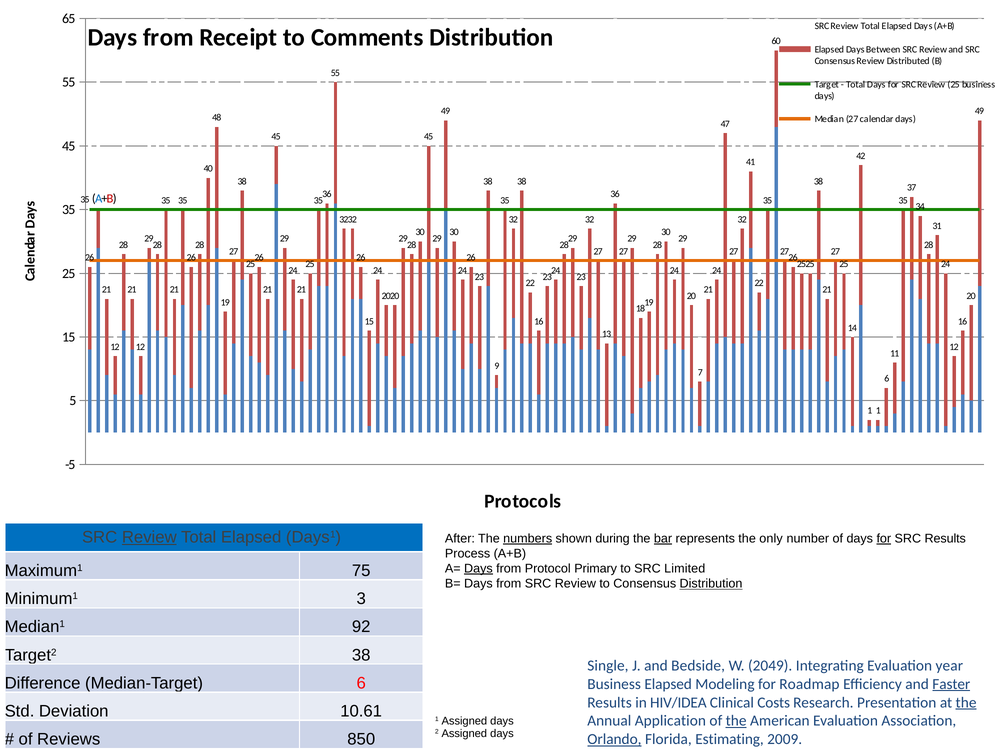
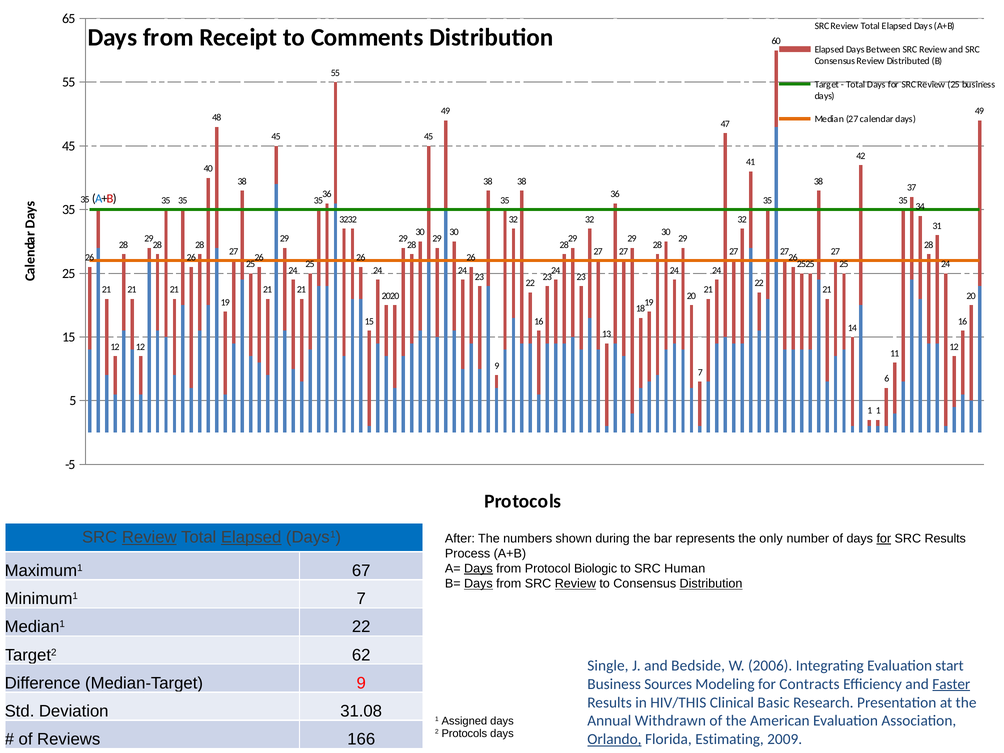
Elapsed underline: none -> present (251, 537)
numbers underline: present -> none (528, 538)
bar underline: present -> none (663, 538)
Primary: Primary -> Biologic (596, 569)
Limited: Limited -> Human (685, 569)
75: 75 -> 67 (361, 571)
Days underline: none -> present (478, 584)
Review underline: none -> present (575, 584)
Minimum1 3: 3 -> 7 (361, 599)
Median1 92: 92 -> 22 (361, 627)
Target2 38: 38 -> 62 (361, 655)
2049: 2049 -> 2006 (770, 666)
year: year -> start (949, 666)
Median-Target 6: 6 -> 9 (361, 683)
Business Elapsed: Elapsed -> Sources (668, 684)
Roadmap: Roadmap -> Contracts (809, 684)
HIV/IDEA: HIV/IDEA -> HIV/THIS (678, 702)
Costs: Costs -> Basic (774, 702)
the underline: present -> none (966, 702)
10.61: 10.61 -> 31.08 (361, 711)
Application: Application -> Withdrawn (670, 721)
the underline: present -> none (736, 721)
2 Assigned: Assigned -> Protocols (464, 734)
850: 850 -> 166 (361, 739)
